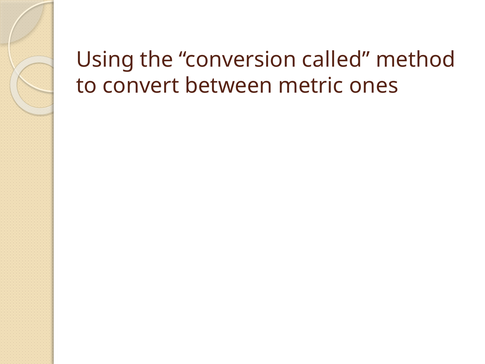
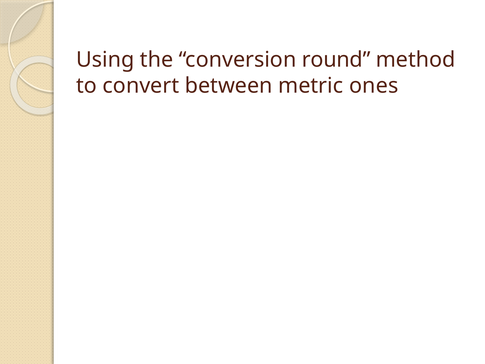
called: called -> round (336, 60)
